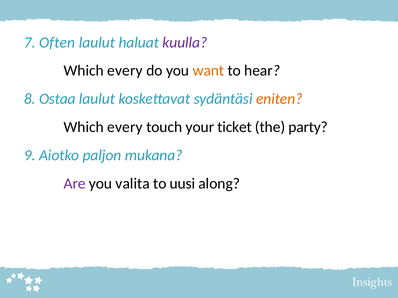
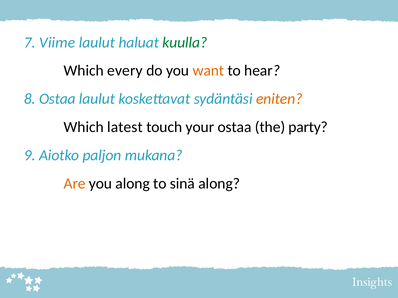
Often: Often -> Viime (57, 42)
kuulla colour: purple -> green (185, 42)
every: every -> latest (125, 127)
your ticket: ticket -> ostaa (235, 127)
Are colour: purple -> orange (75, 184)
you valita: valita -> along (133, 184)
uusi: uusi -> sinä (182, 184)
